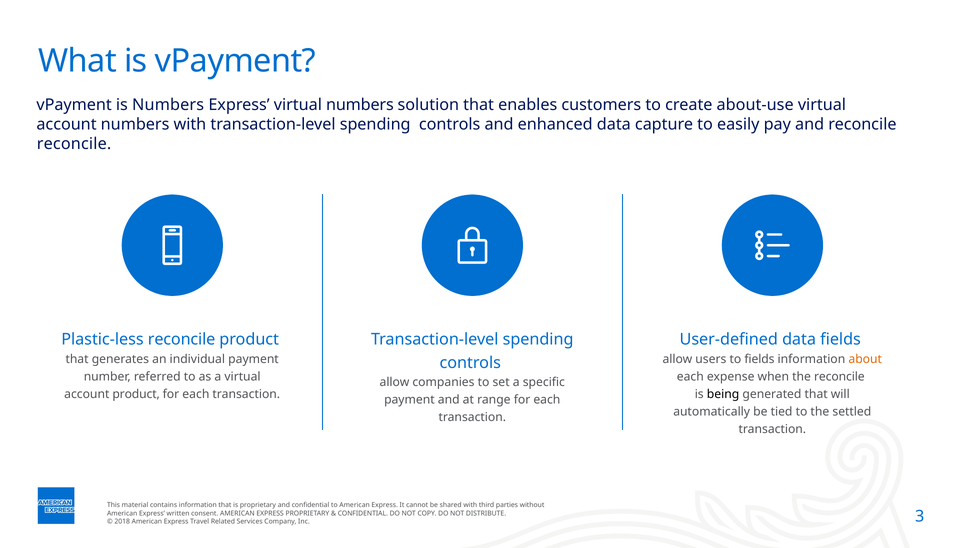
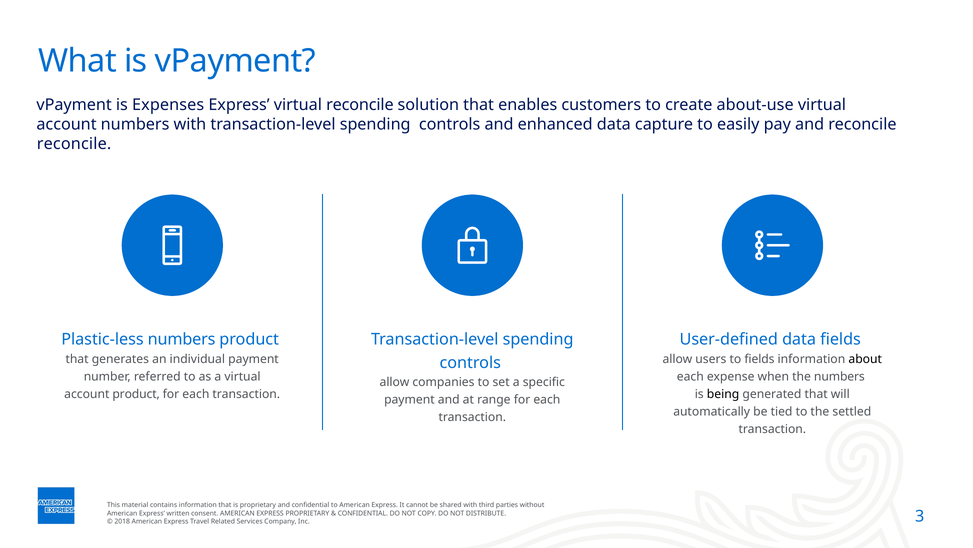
is Numbers: Numbers -> Expenses (168, 105)
virtual numbers: numbers -> reconcile (360, 105)
Plastic-less reconcile: reconcile -> numbers (182, 339)
about colour: orange -> black (865, 359)
the reconcile: reconcile -> numbers (839, 376)
